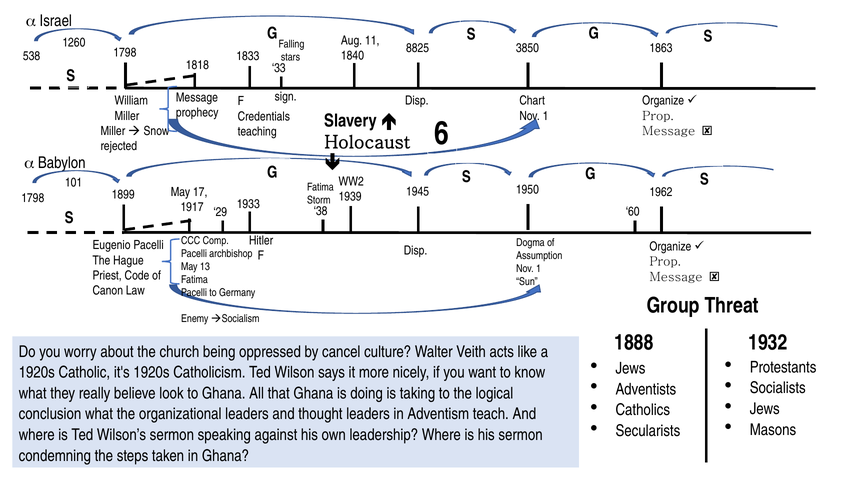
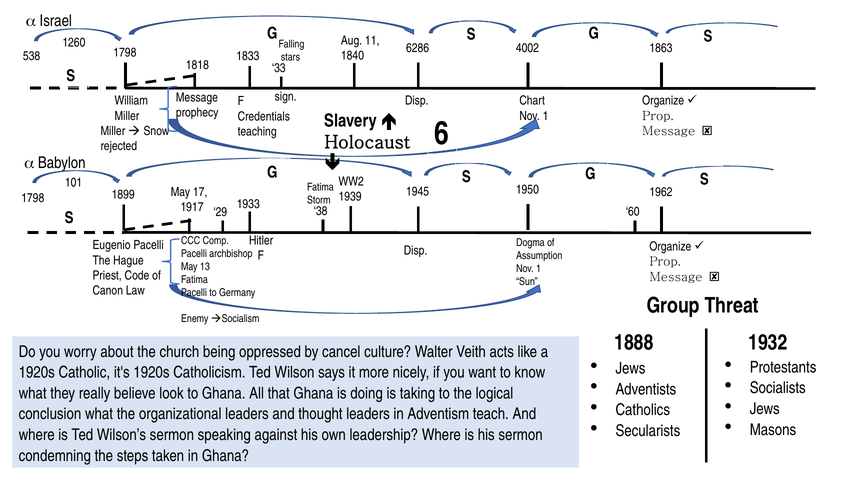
8825: 8825 -> 6286 (418, 48)
3850: 3850 -> 4002 (527, 48)
